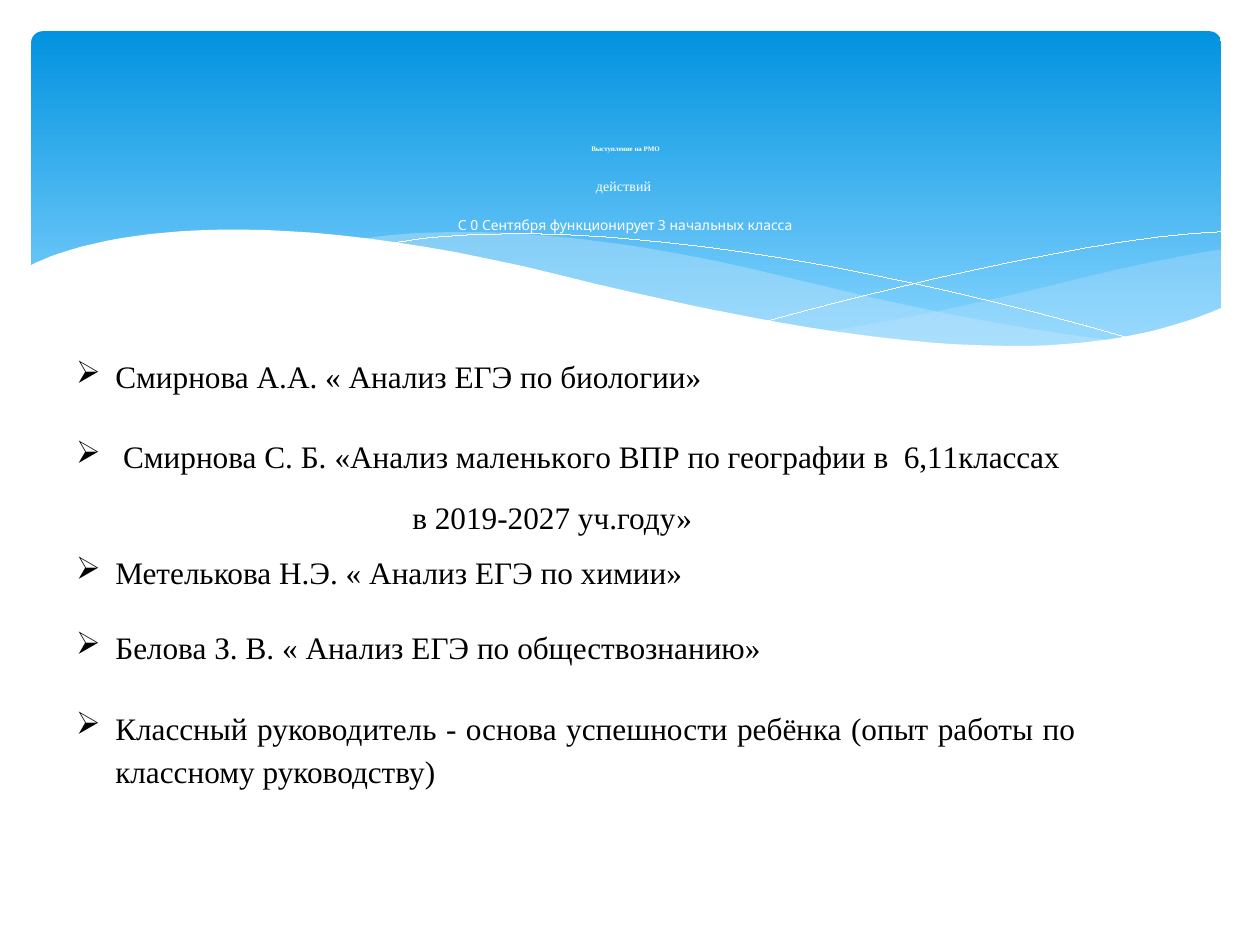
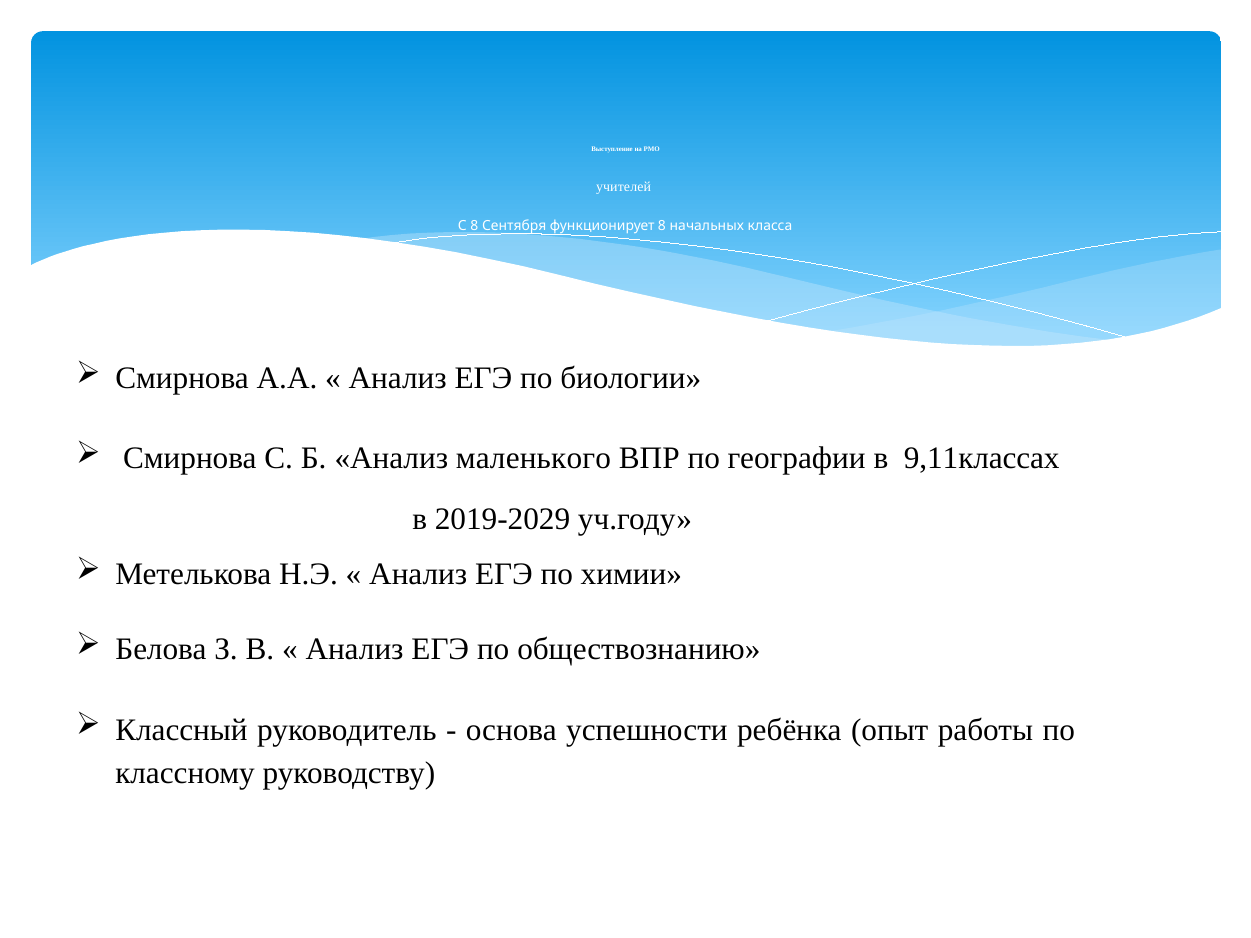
действий: действий -> учителей (624, 187)
С 0: 0 -> 8 (474, 226)
функционирует 3: 3 -> 8 (662, 226)
6,11классах: 6,11классах -> 9,11классах (982, 459)
2019-2027: 2019-2027 -> 2019-2029 (503, 519)
